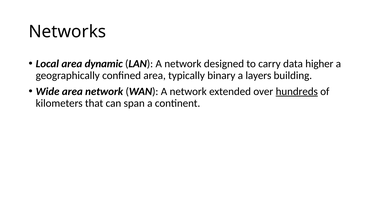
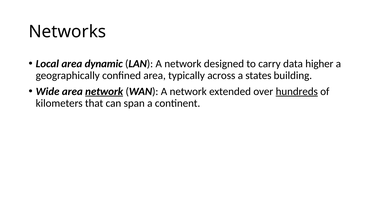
binary: binary -> across (221, 75)
layers: layers -> states (258, 75)
network underline: none -> present (104, 91)
